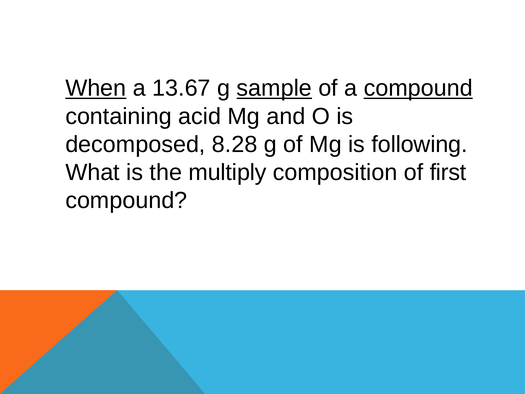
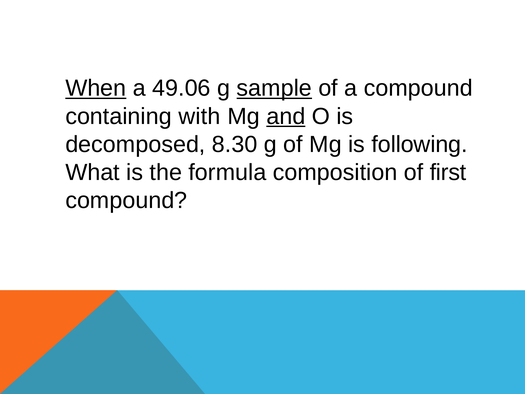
13.67: 13.67 -> 49.06 (181, 88)
compound underline: present -> none (418, 88)
acid: acid -> with (199, 116)
and underline: none -> present (286, 116)
8.28: 8.28 -> 8.30 (235, 144)
multiply: multiply -> formula (227, 172)
